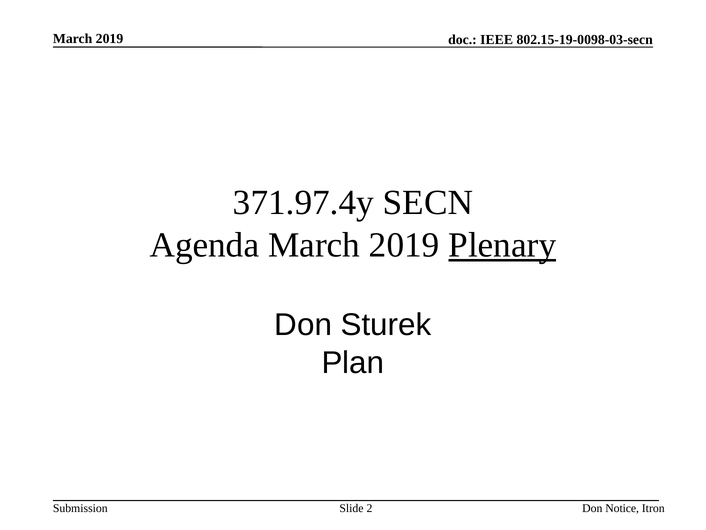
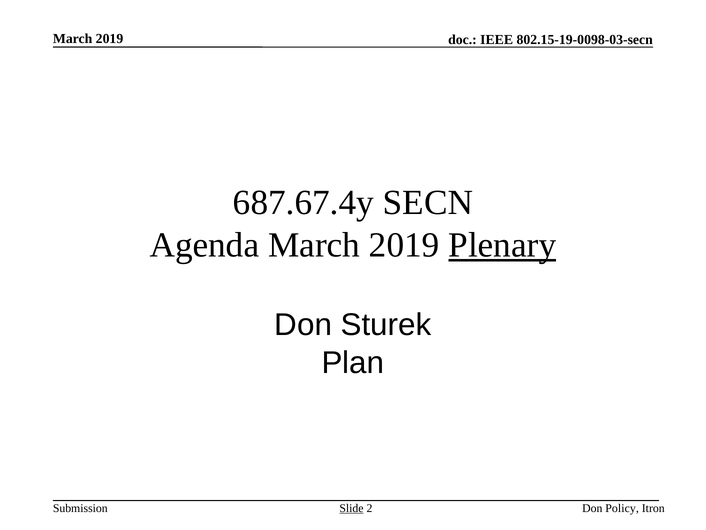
371.97.4y: 371.97.4y -> 687.67.4y (304, 203)
Slide underline: none -> present (351, 508)
Notice: Notice -> Policy (622, 508)
